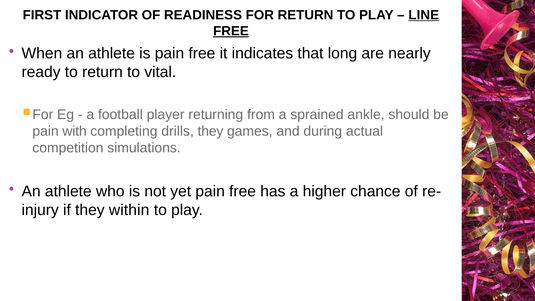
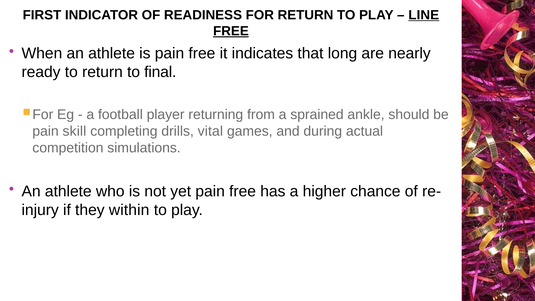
vital: vital -> final (160, 72)
with: with -> skill (74, 131)
drills they: they -> vital (210, 131)
